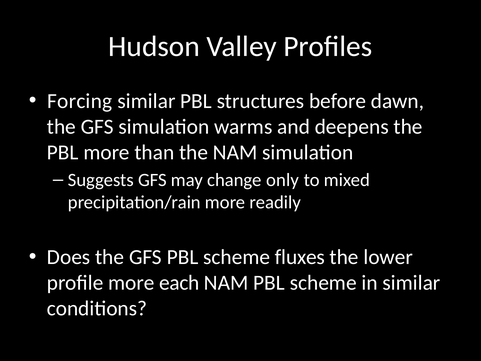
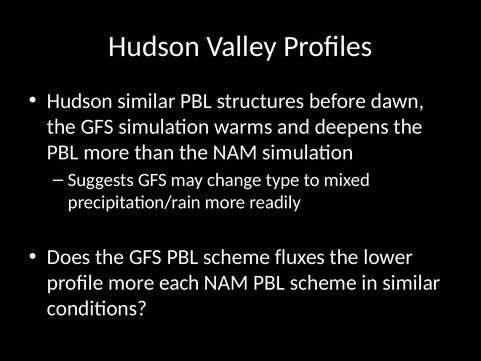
Forcing: Forcing -> Hudson (80, 101)
only: only -> type (283, 180)
